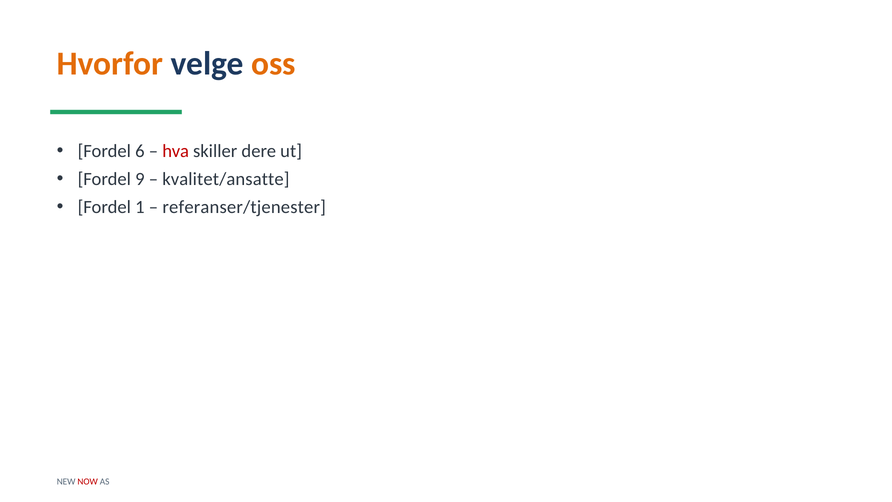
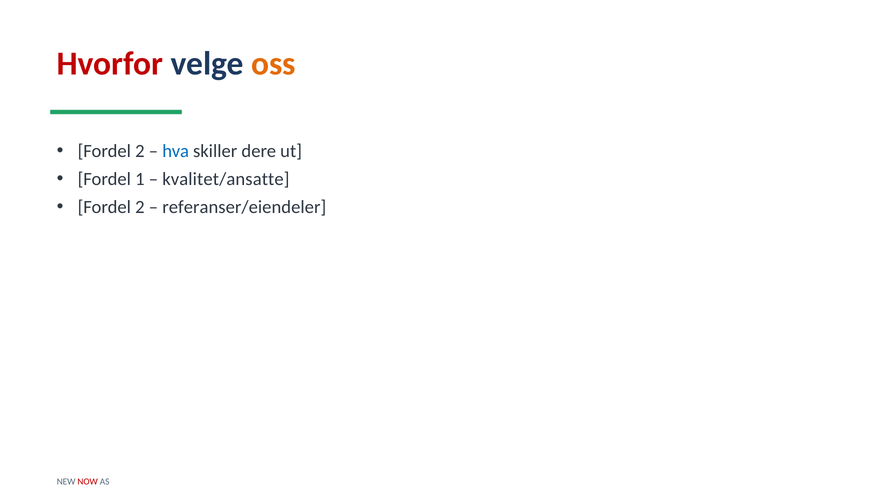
Hvorfor colour: orange -> red (110, 64)
6: 6 -> 2 (140, 151)
hva colour: red -> blue (176, 151)
9: 9 -> 1 (140, 179)
1: 1 -> 2 (140, 207)
referanser/tjenester: referanser/tjenester -> referanser/eiendeler (244, 207)
